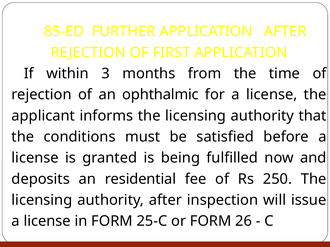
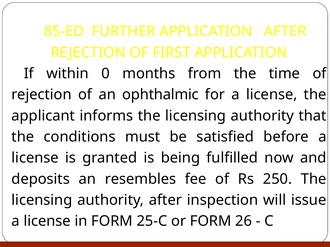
3: 3 -> 0 (106, 74)
residential: residential -> resembles (140, 179)
